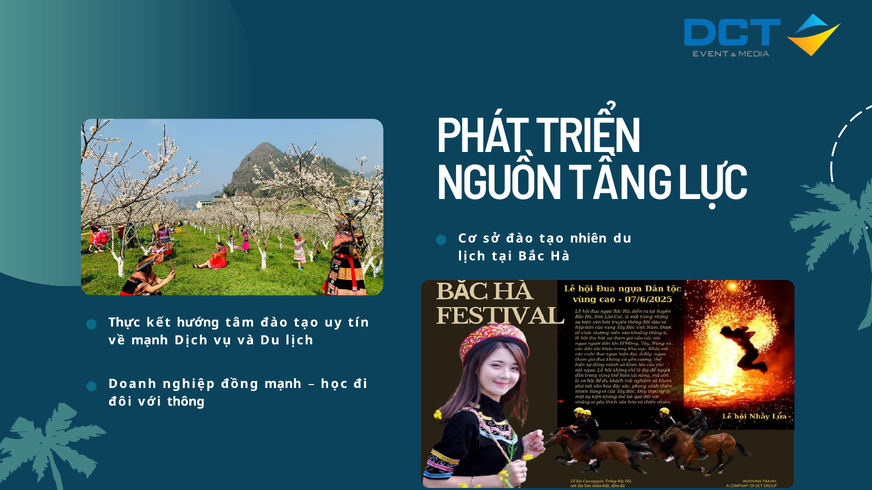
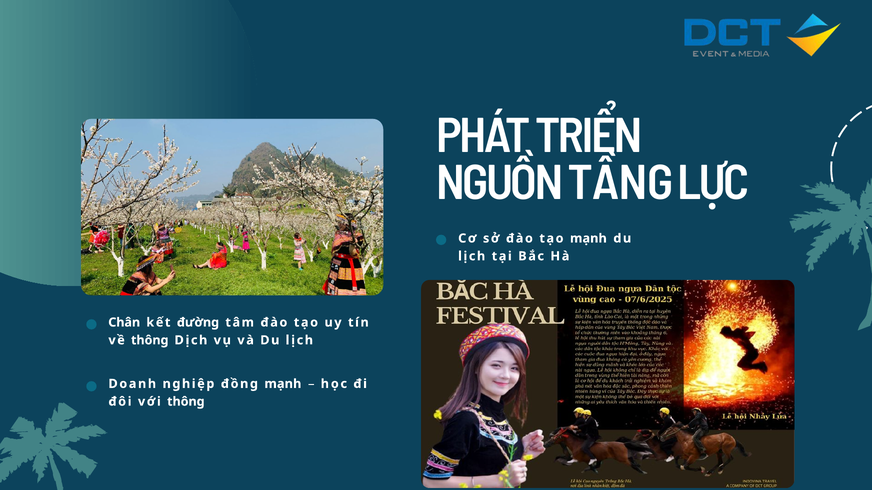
tạo nhiên: nhiên -> mạnh (588, 239)
Thực: Thực -> Chân (124, 323)
hướng: hướng -> đường (198, 323)
về mạnh: mạnh -> thông (150, 341)
